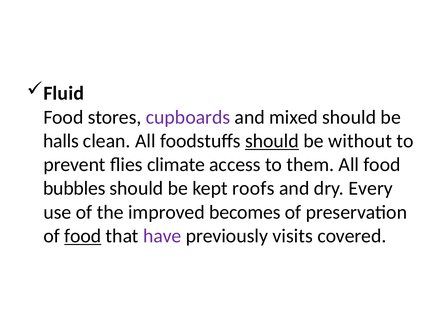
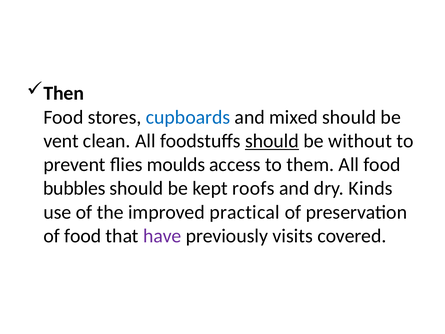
Fluid: Fluid -> Then (64, 93)
cupboards colour: purple -> blue (188, 117)
halls: halls -> vent (61, 141)
climate: climate -> moulds (176, 165)
Every: Every -> Kinds (371, 188)
becomes: becomes -> practical (245, 212)
food underline: present -> none (83, 236)
